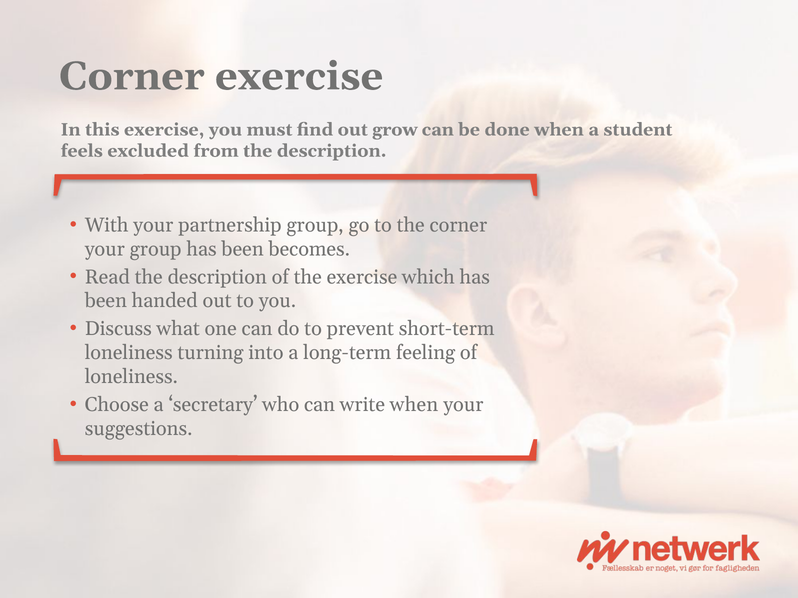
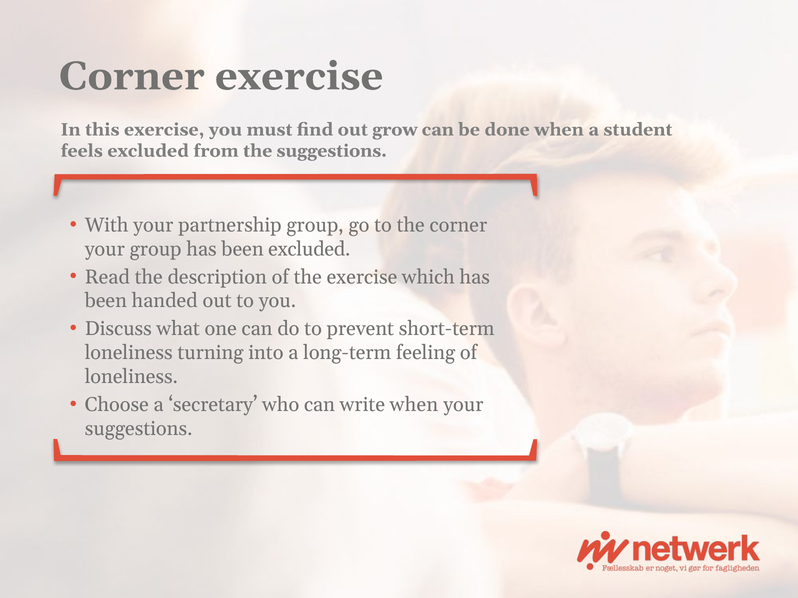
from the description: description -> suggestions (332, 151)
been becomes: becomes -> excluded (309, 249)
